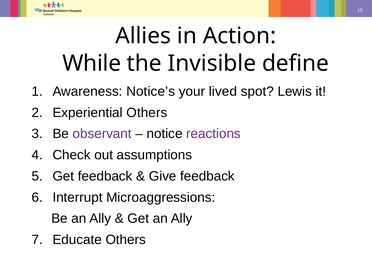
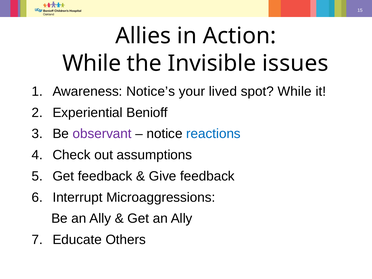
define: define -> issues (295, 63)
spot Lewis: Lewis -> While (295, 91)
Experiential Others: Others -> Benioff (147, 113)
reactions colour: purple -> blue (213, 134)
